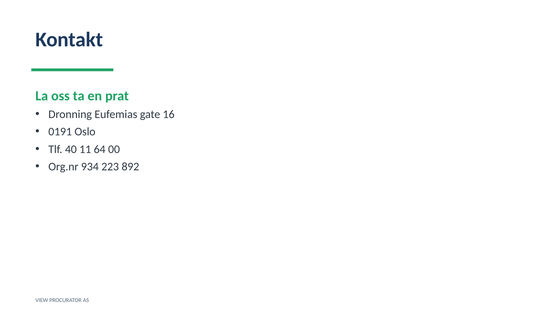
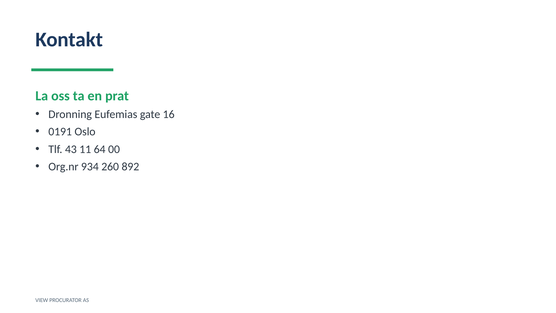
40: 40 -> 43 (71, 149)
223: 223 -> 260 (110, 166)
